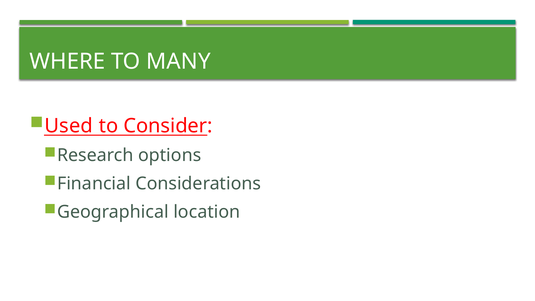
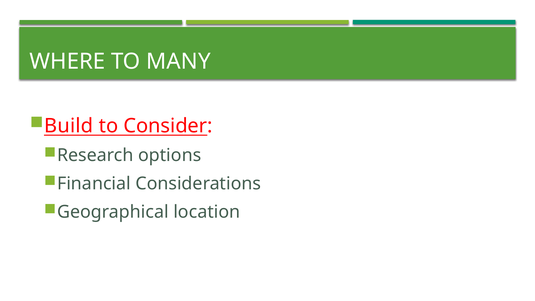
Used: Used -> Build (69, 126)
